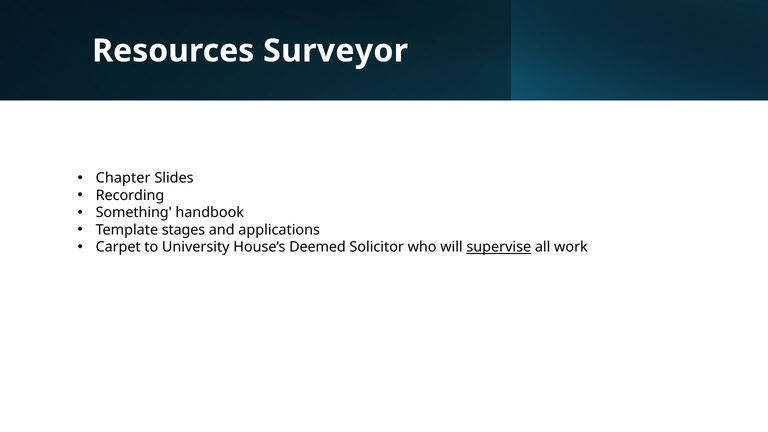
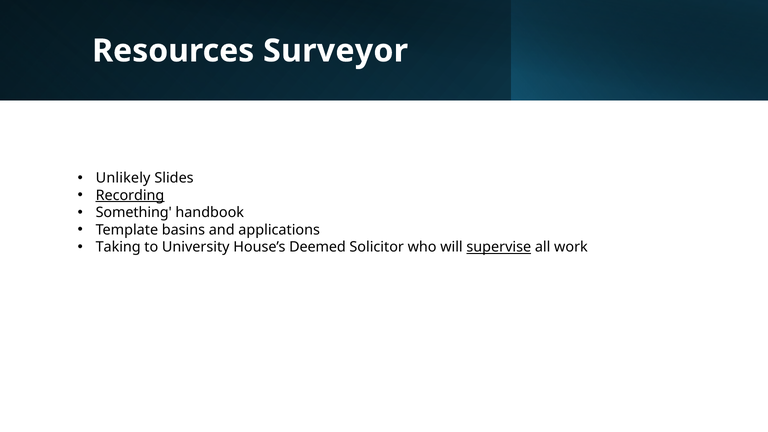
Chapter: Chapter -> Unlikely (123, 178)
Recording underline: none -> present (130, 195)
stages: stages -> basins (183, 230)
Carpet: Carpet -> Taking (118, 247)
